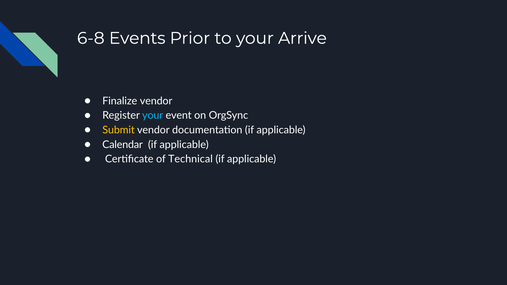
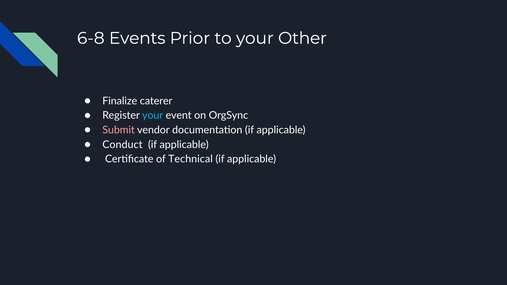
Arrive: Arrive -> Other (302, 38)
Finalize vendor: vendor -> caterer (156, 101)
Submit colour: yellow -> pink (119, 130)
Calendar: Calendar -> Conduct (122, 145)
